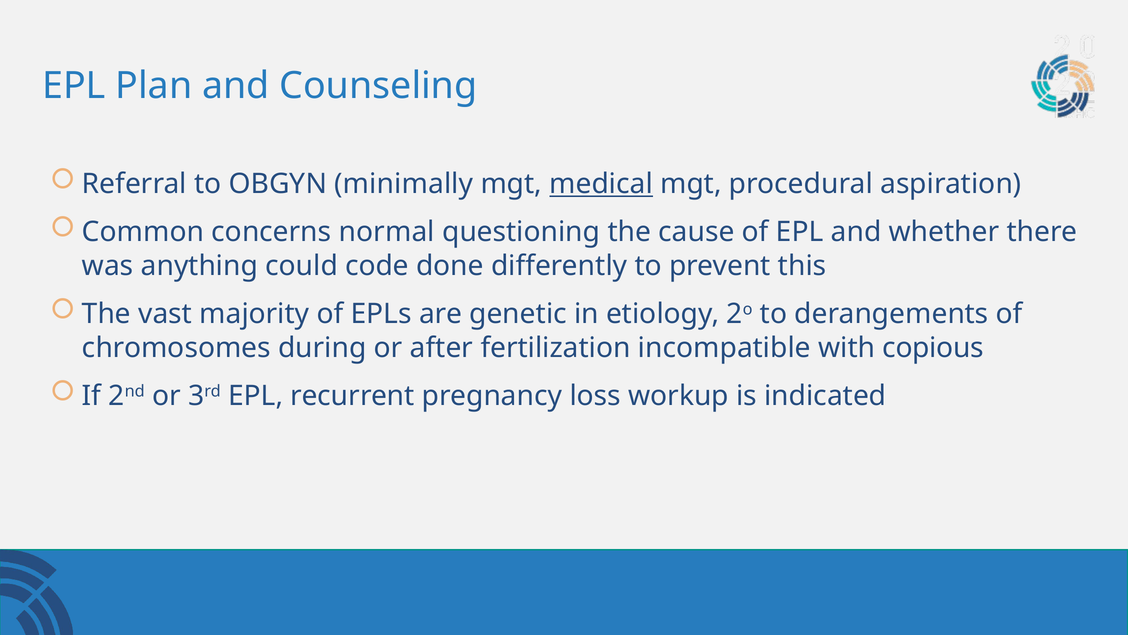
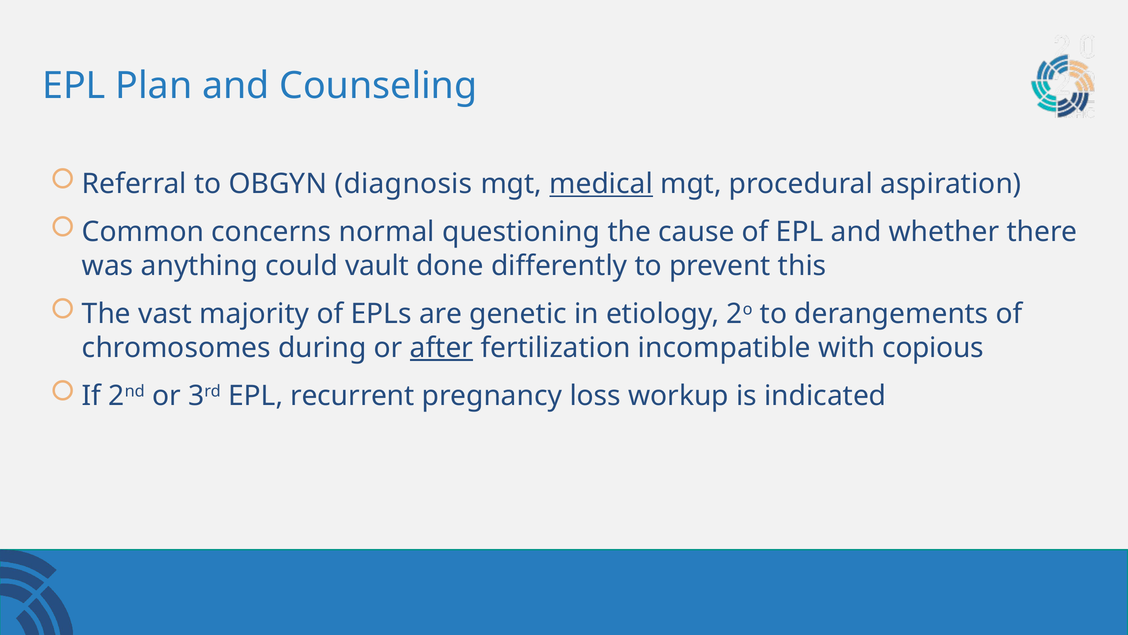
minimally: minimally -> diagnosis (404, 184)
code: code -> vault (377, 266)
after underline: none -> present (442, 348)
